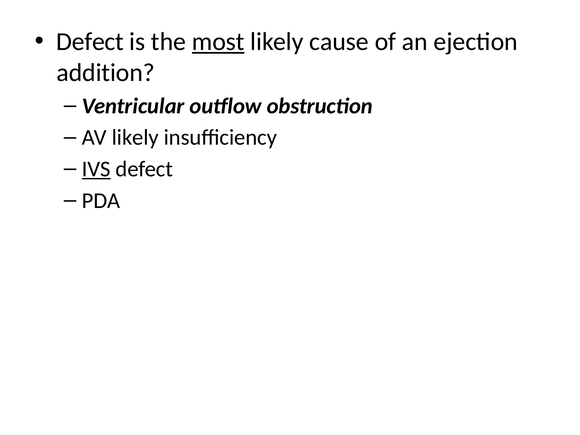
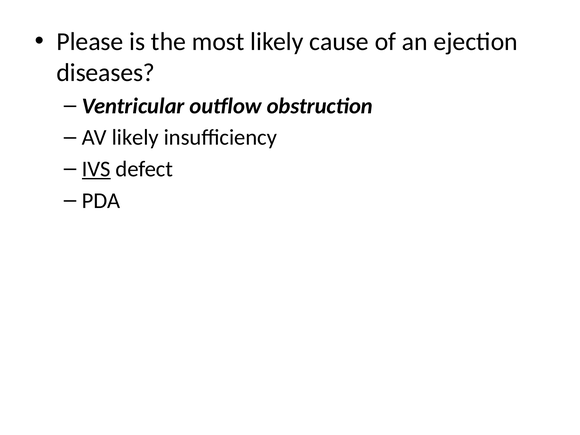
Defect: Defect -> Please (90, 42)
most underline: present -> none (218, 42)
addition: addition -> diseases (106, 73)
